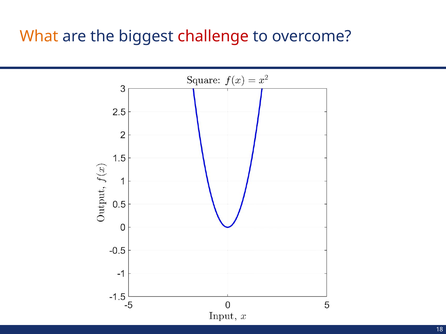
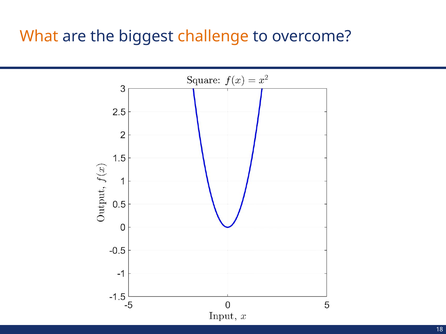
challenge colour: red -> orange (213, 36)
